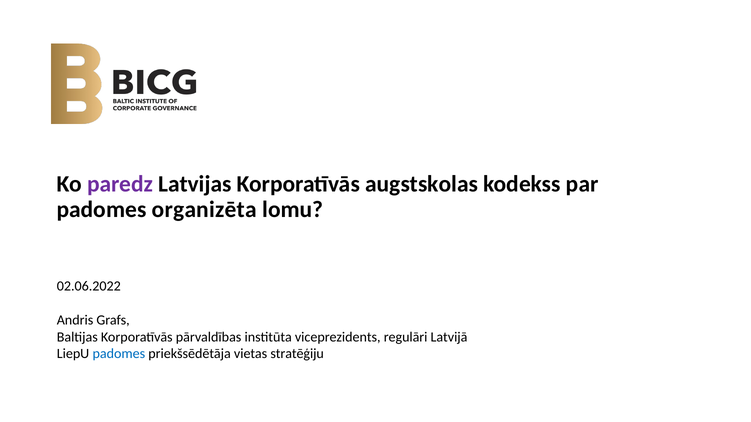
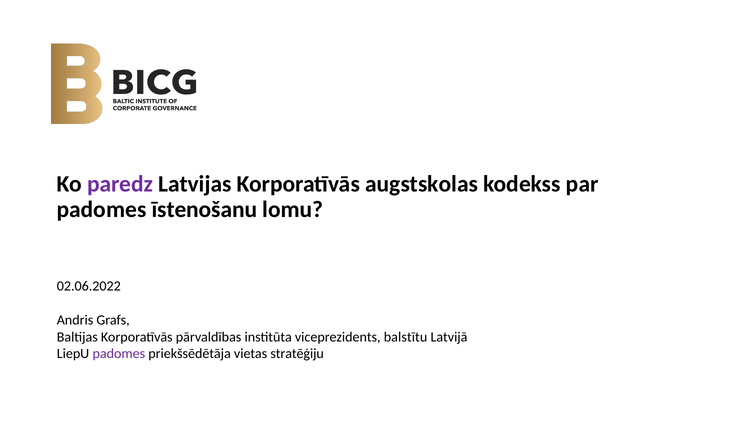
organizēta: organizēta -> īstenošanu (204, 210)
regulāri: regulāri -> balstītu (406, 337)
padomes colour: blue -> purple (119, 354)
